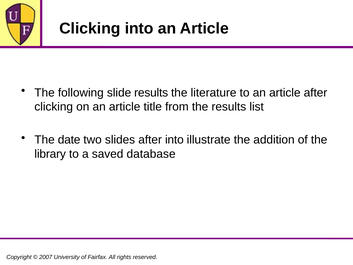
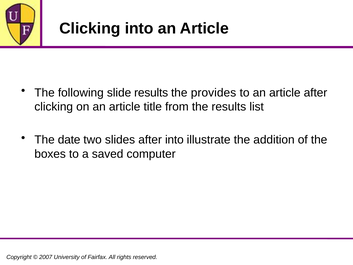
literature: literature -> provides (213, 93)
library: library -> boxes (50, 154)
database: database -> computer (151, 154)
